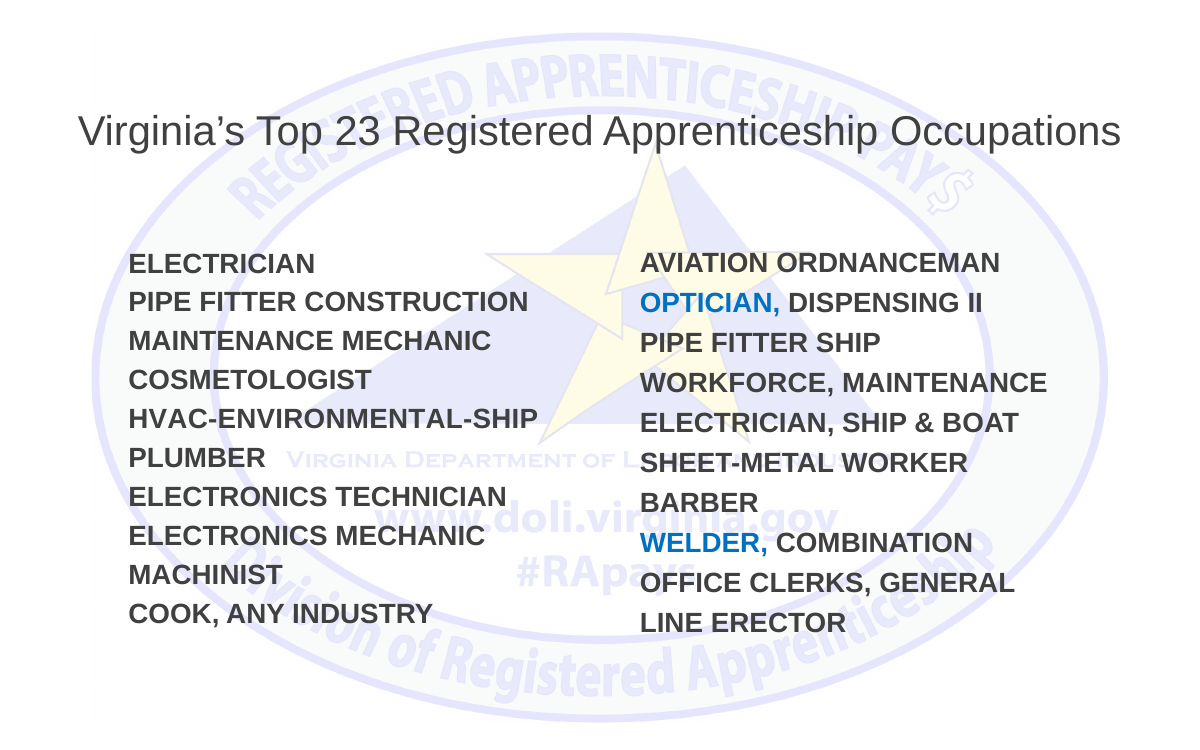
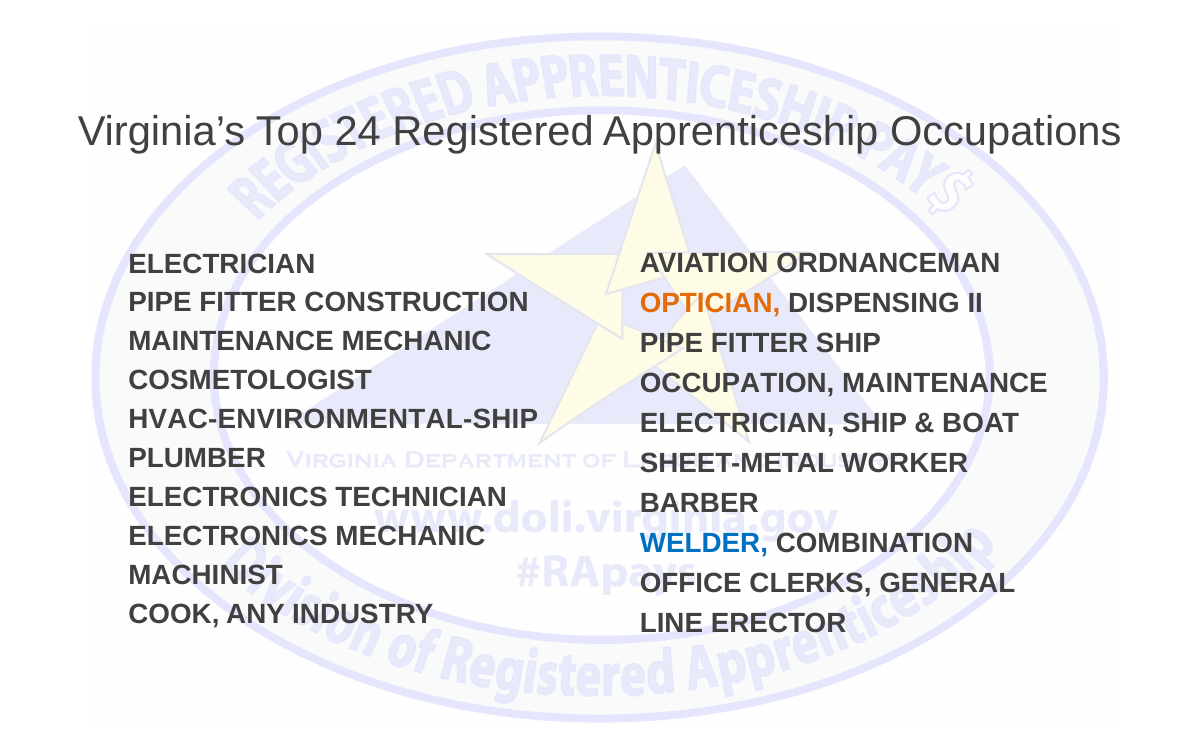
23: 23 -> 24 (358, 132)
OPTICIAN colour: blue -> orange (710, 304)
WORKFORCE: WORKFORCE -> OCCUPATION (737, 384)
